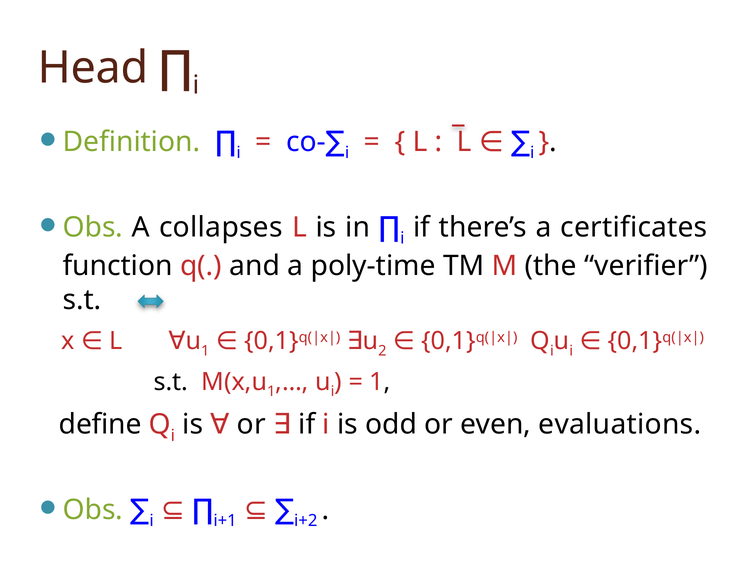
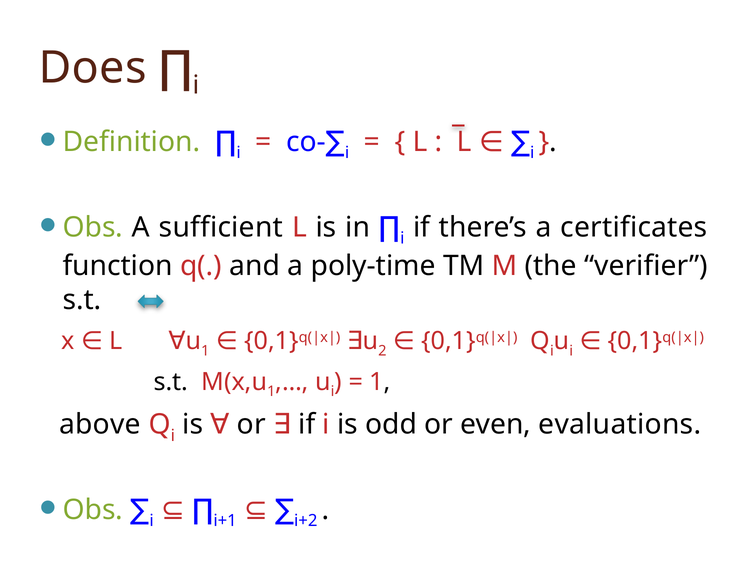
Head: Head -> Does (93, 68)
collapses: collapses -> sufficient (221, 227)
define: define -> above (100, 424)
